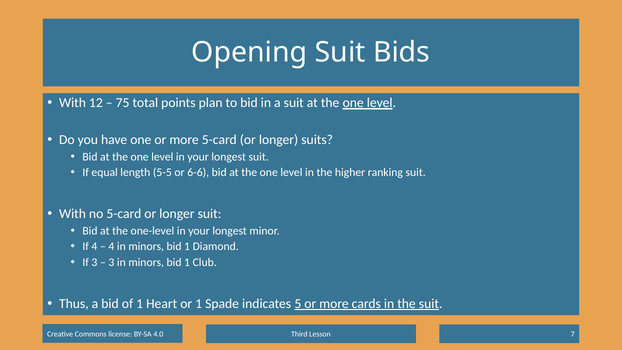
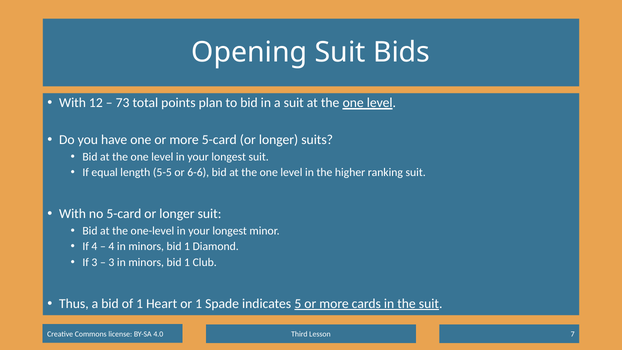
75: 75 -> 73 (123, 103)
